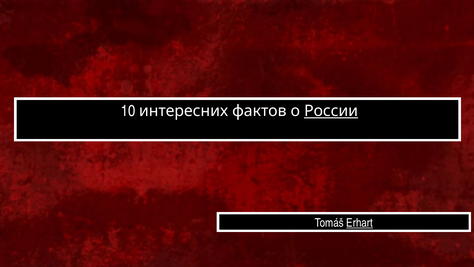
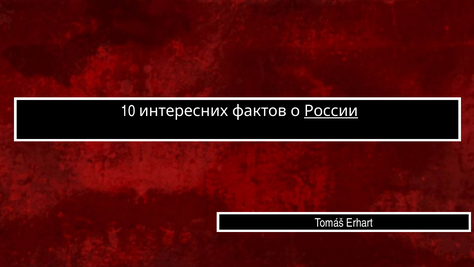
Erhart underline: present -> none (360, 222)
